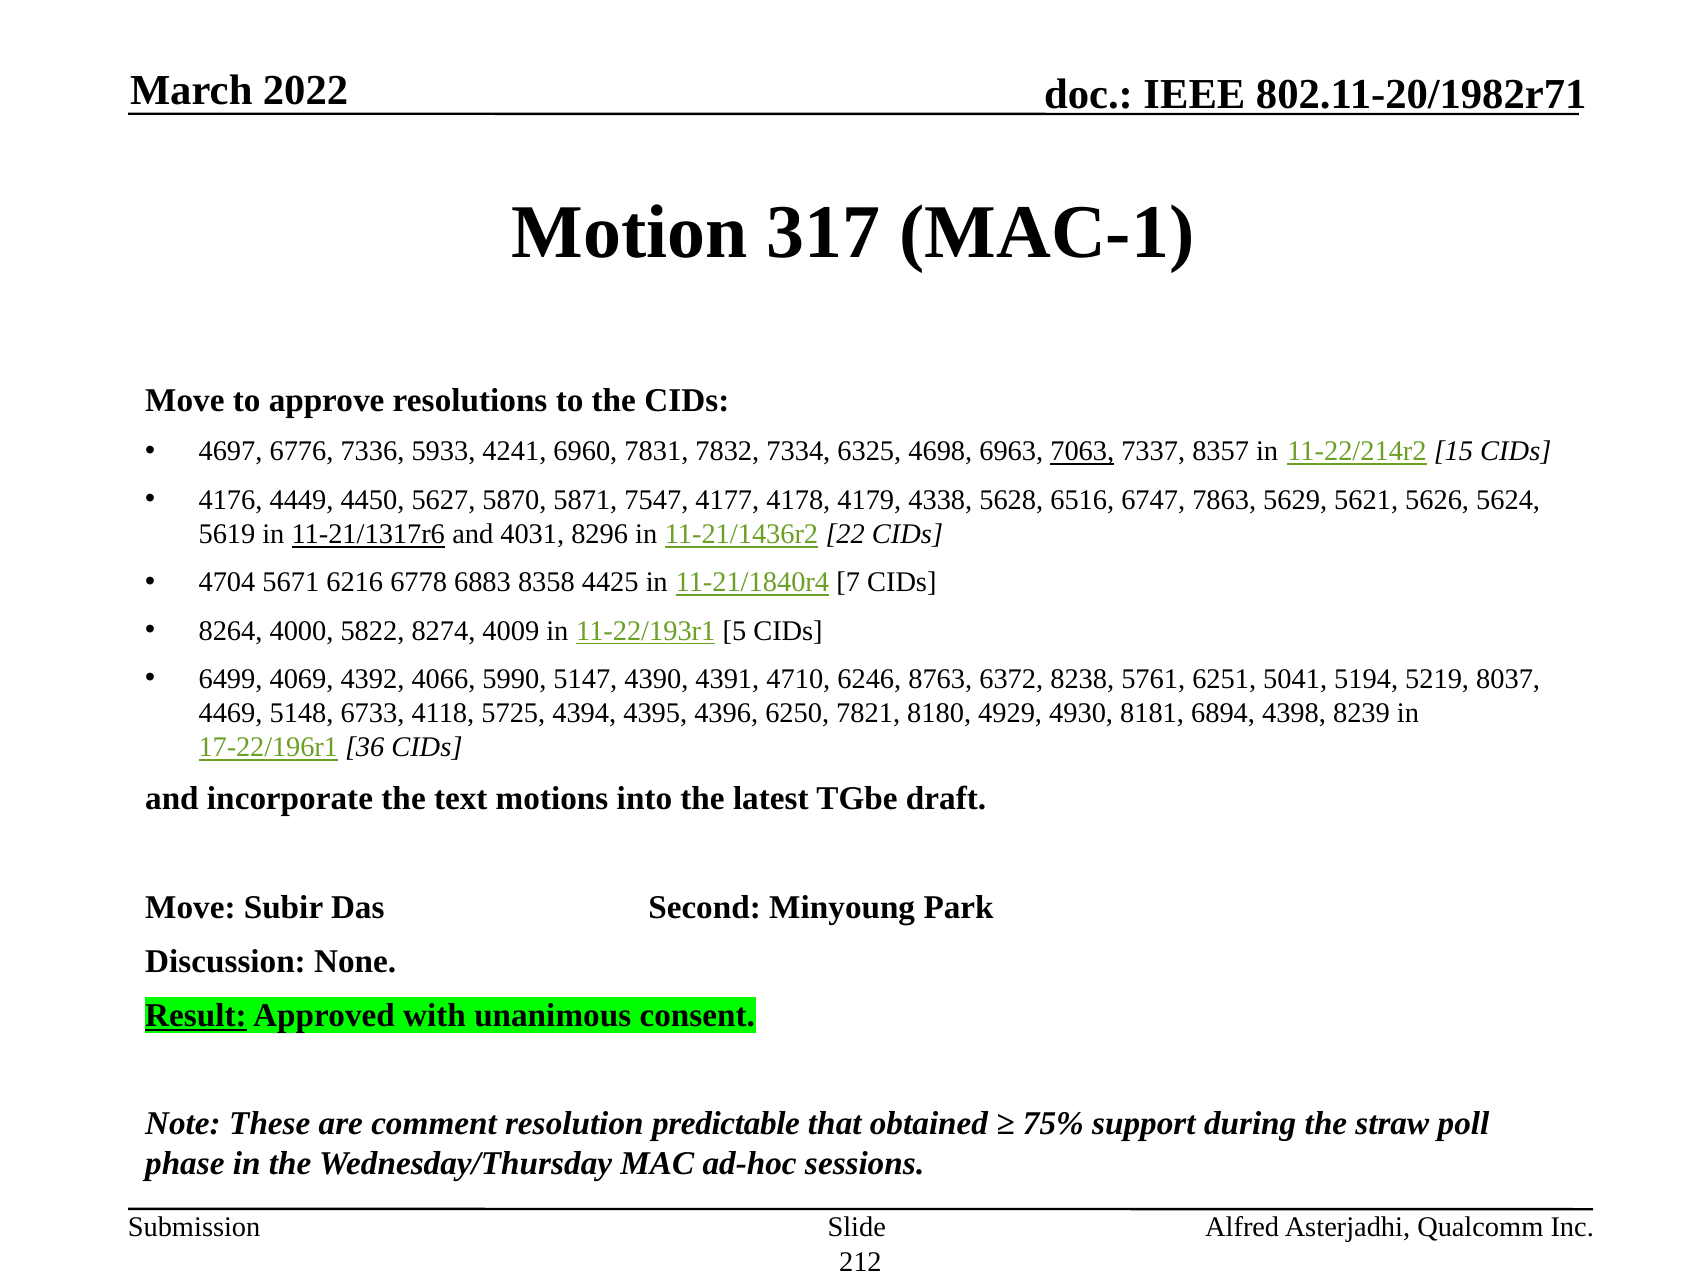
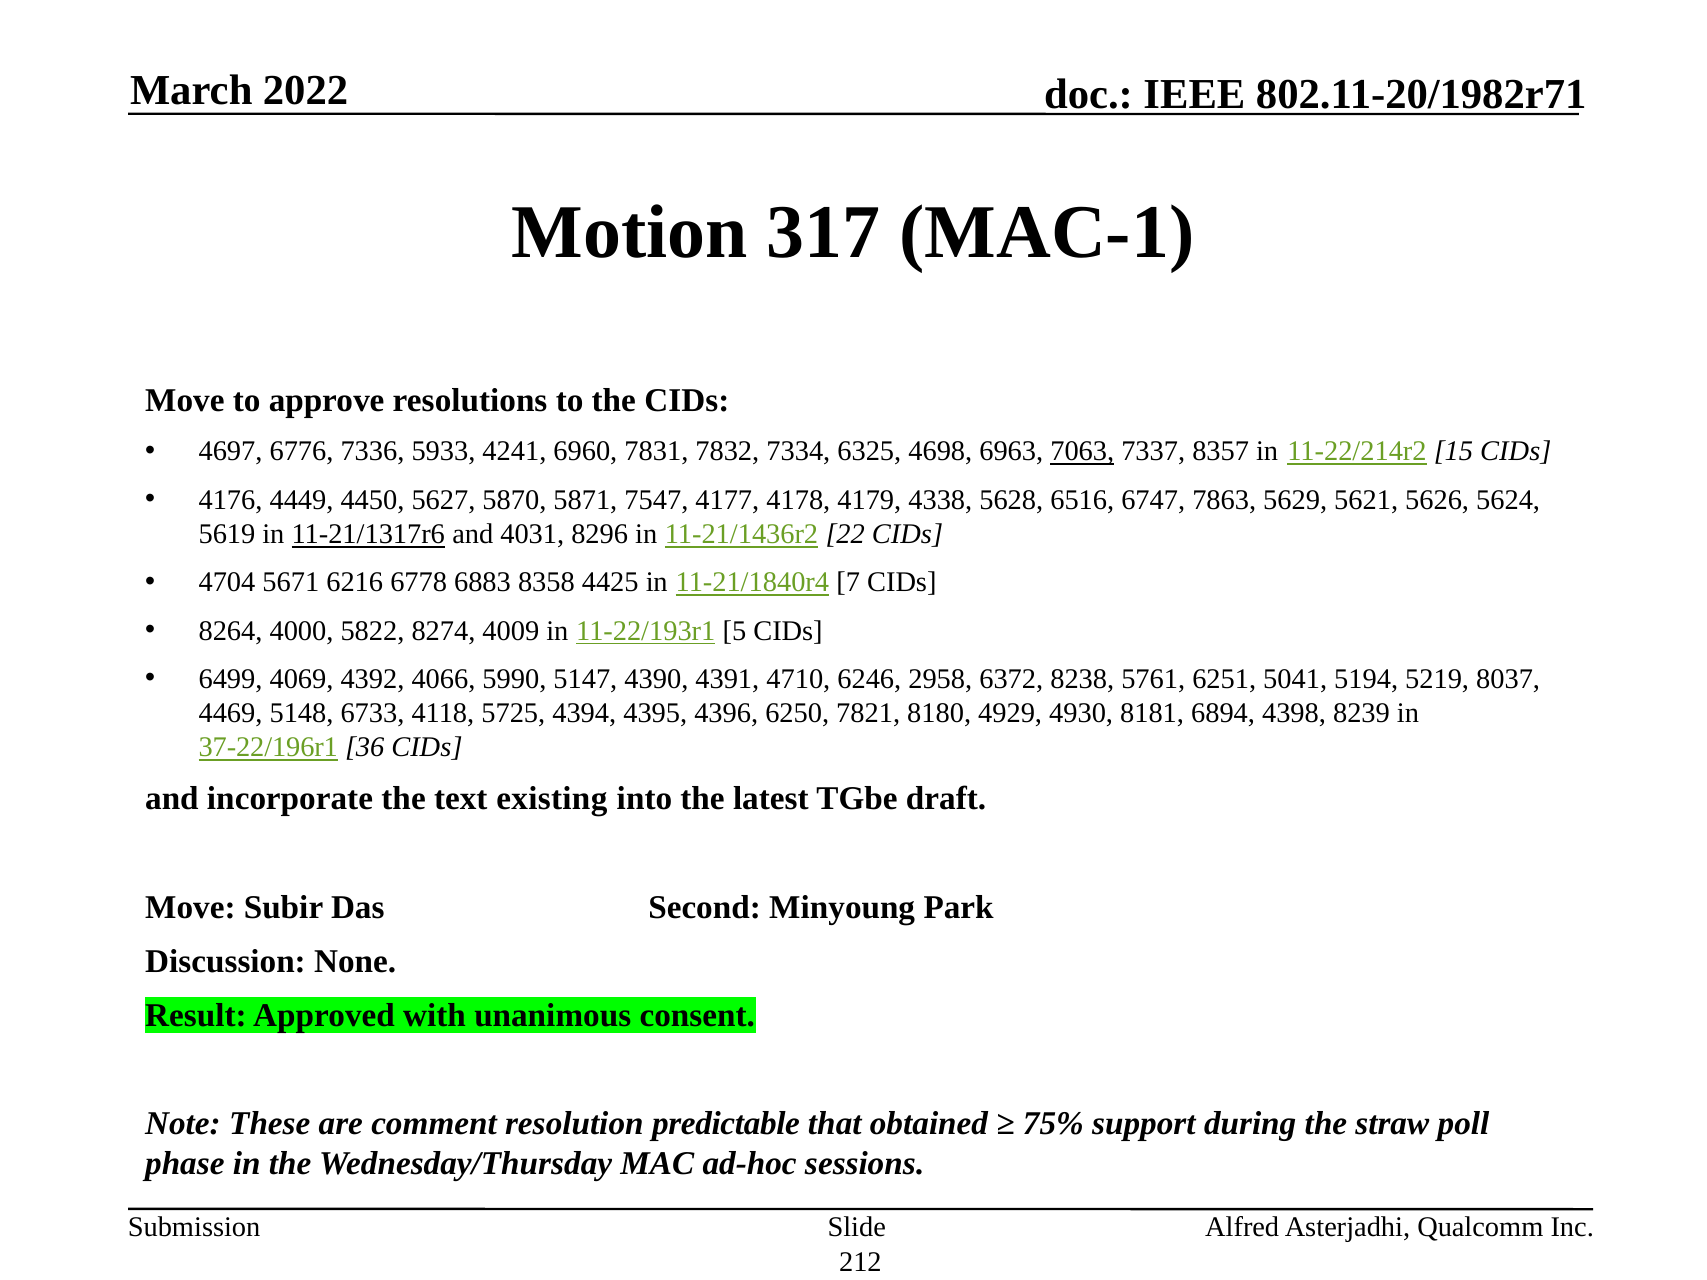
8763: 8763 -> 2958 (940, 679)
17-22/196r1: 17-22/196r1 -> 37-22/196r1 (268, 748)
motions: motions -> existing (552, 799)
Result underline: present -> none (196, 1016)
